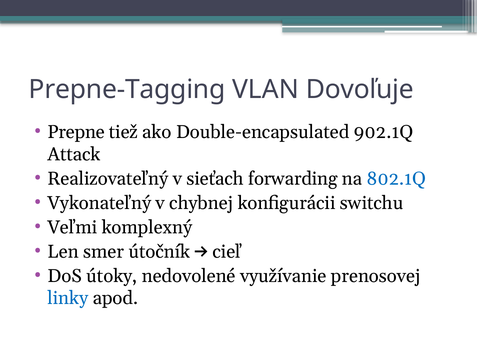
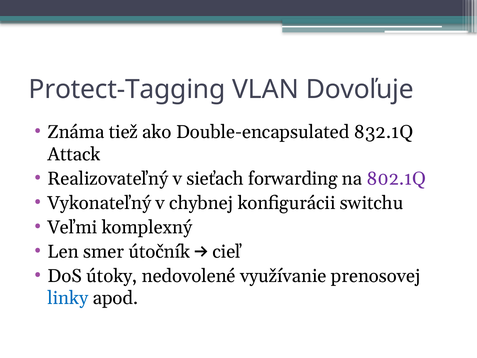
Prepne-Tagging: Prepne-Tagging -> Protect-Tagging (127, 89)
Prepne: Prepne -> Známa (76, 132)
902.1Q: 902.1Q -> 832.1Q (384, 132)
802.1Q colour: blue -> purple (396, 179)
